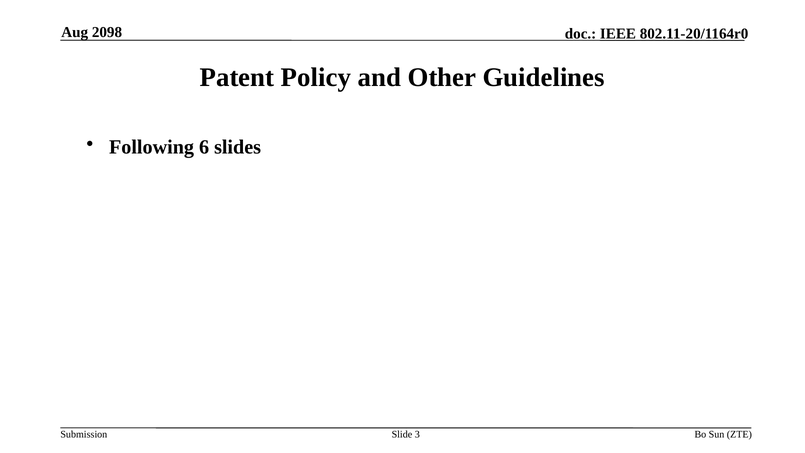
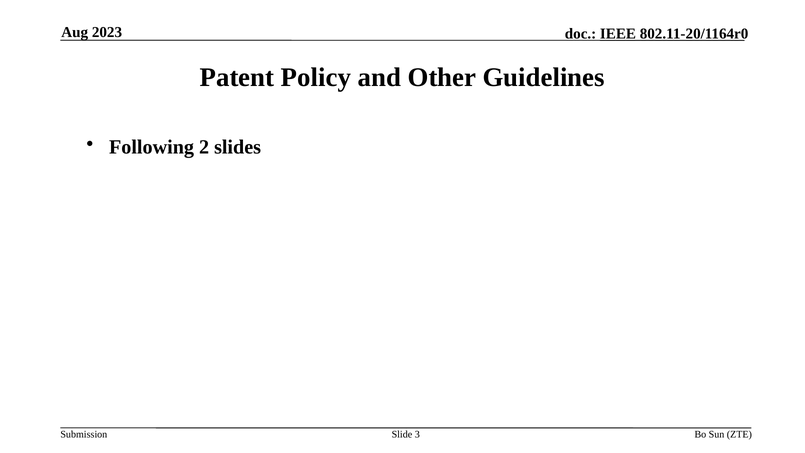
2098: 2098 -> 2023 (107, 32)
6: 6 -> 2 (204, 147)
